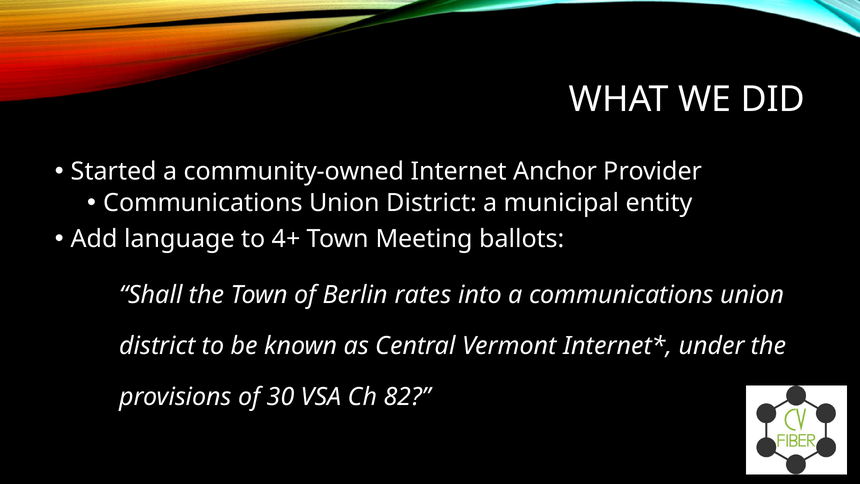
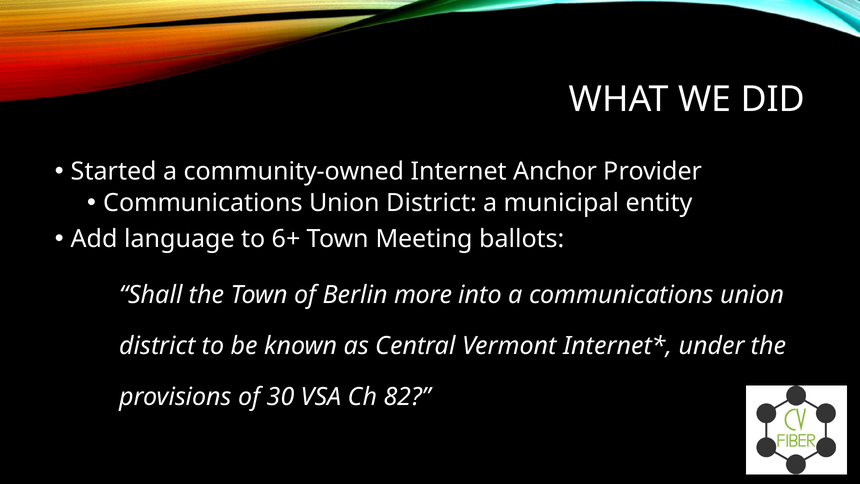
4+: 4+ -> 6+ (286, 239)
rates: rates -> more (423, 295)
